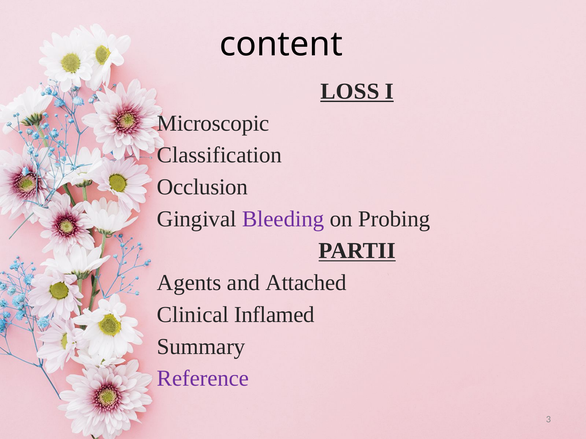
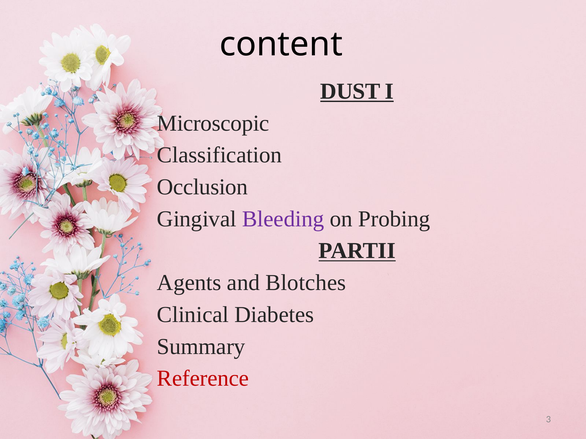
LOSS: LOSS -> DUST (350, 91)
Attached: Attached -> Blotches (306, 283)
Inflamed: Inflamed -> Diabetes (274, 315)
Reference colour: purple -> red (203, 379)
